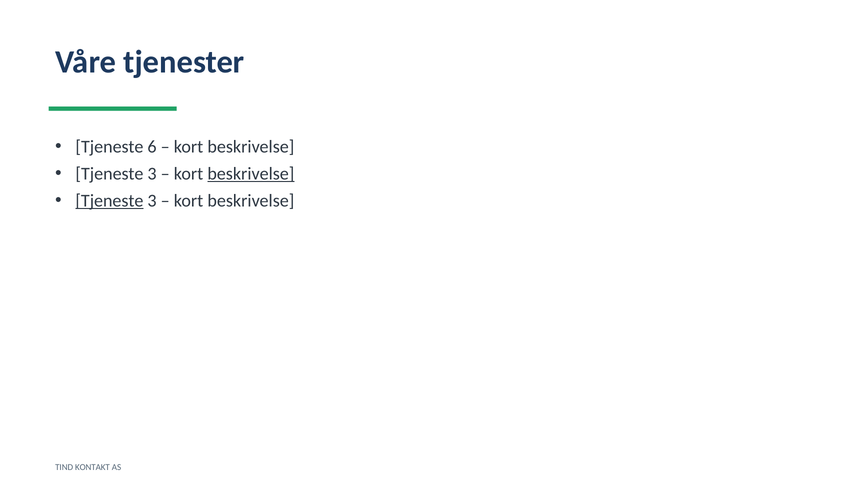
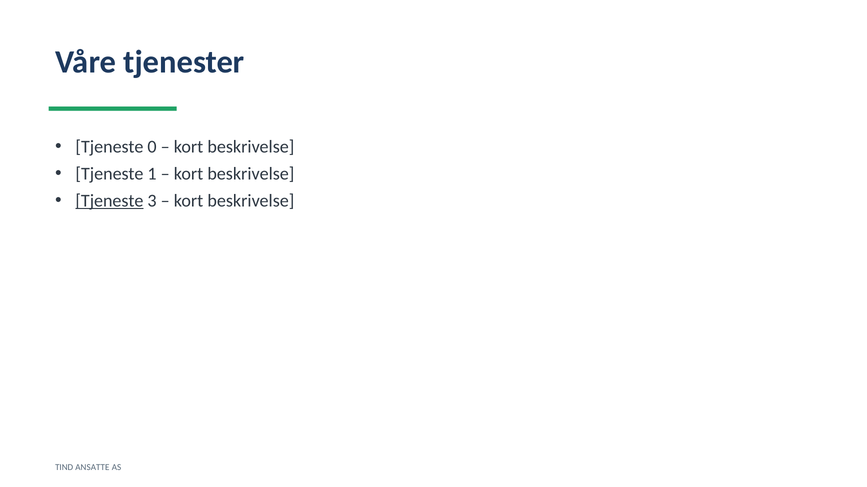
6: 6 -> 0 (152, 147)
3: 3 -> 1 (152, 174)
beskrivelse underline: present -> none (251, 174)
KONTAKT: KONTAKT -> ANSATTE (92, 468)
